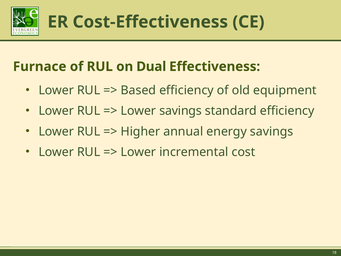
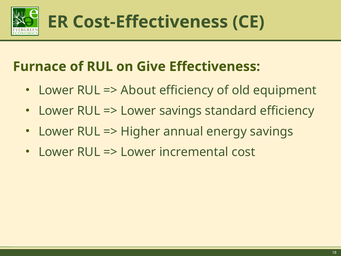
Dual: Dual -> Give (151, 66)
Based: Based -> About (138, 90)
